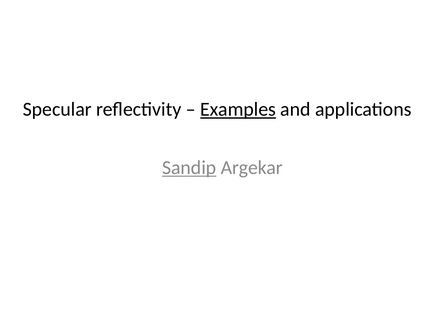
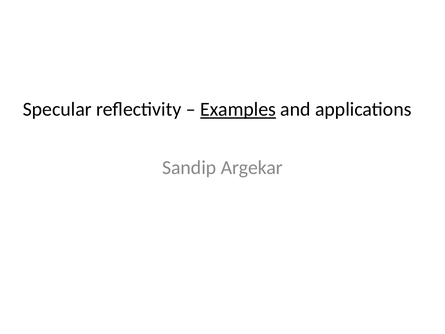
Sandip underline: present -> none (189, 168)
